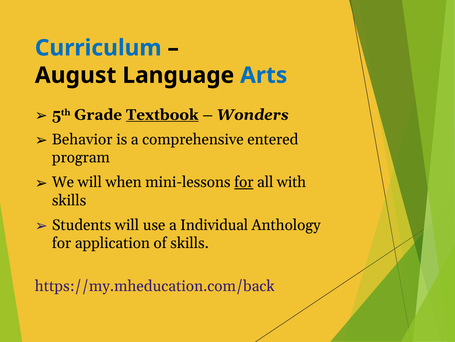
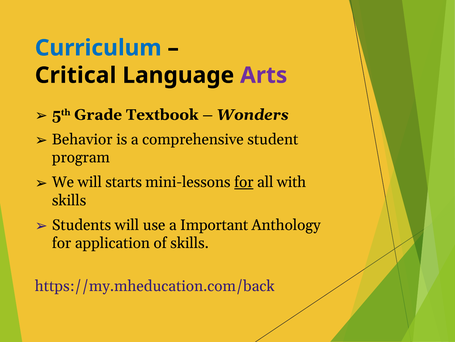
August: August -> Critical (76, 75)
Arts colour: blue -> purple (264, 75)
Textbook underline: present -> none (162, 115)
entered: entered -> student (273, 139)
when: when -> starts (124, 182)
Individual: Individual -> Important (214, 225)
